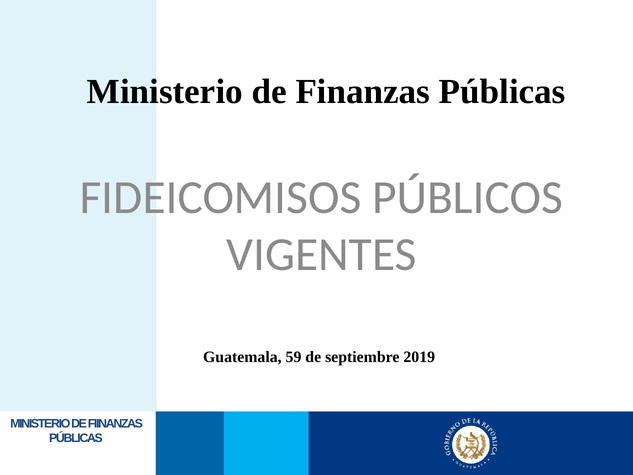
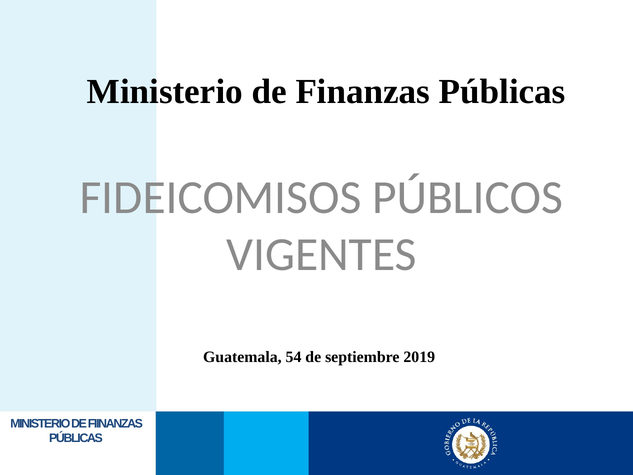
59: 59 -> 54 (294, 357)
